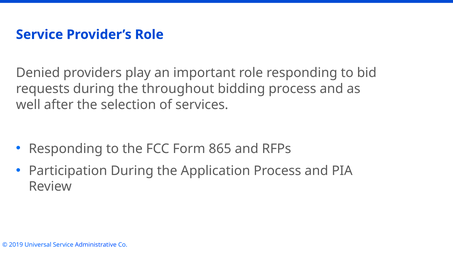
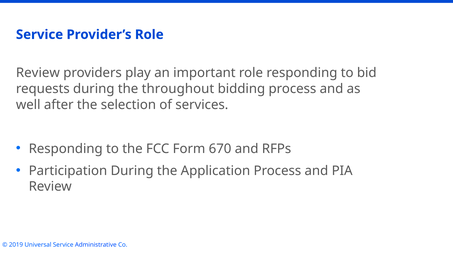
Denied: Denied -> Review (38, 73)
865: 865 -> 670 (220, 149)
